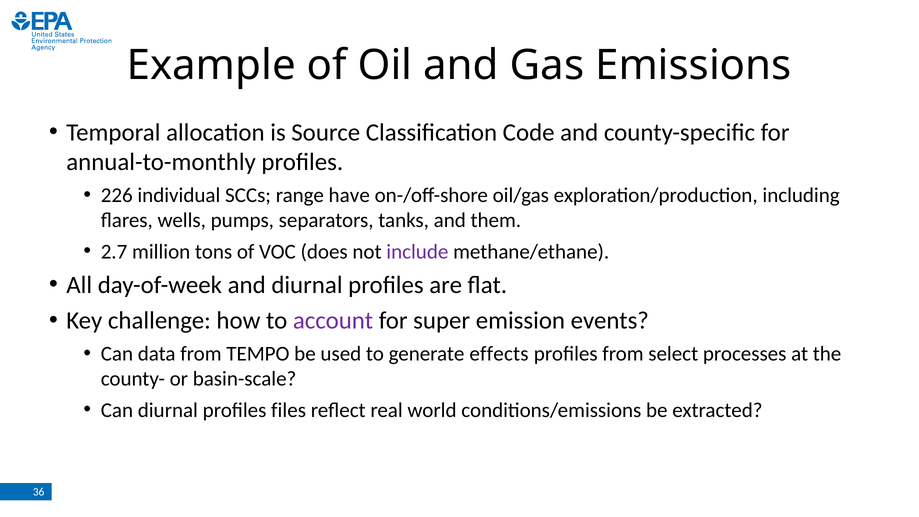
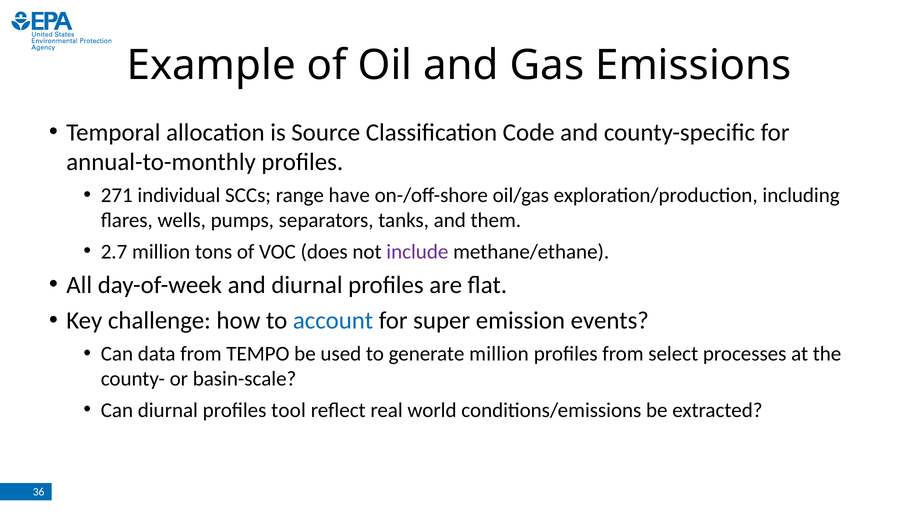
226: 226 -> 271 (117, 195)
account colour: purple -> blue (333, 321)
generate effects: effects -> million (499, 354)
files: files -> tool (288, 410)
